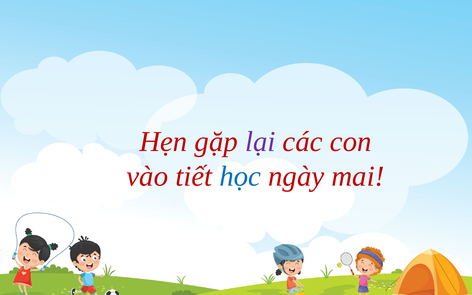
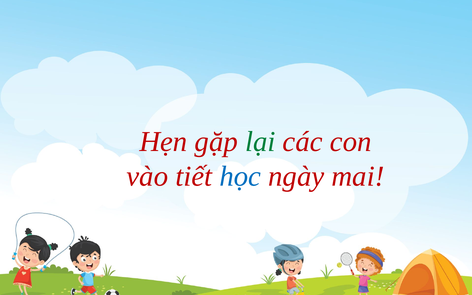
lại colour: purple -> green (260, 142)
